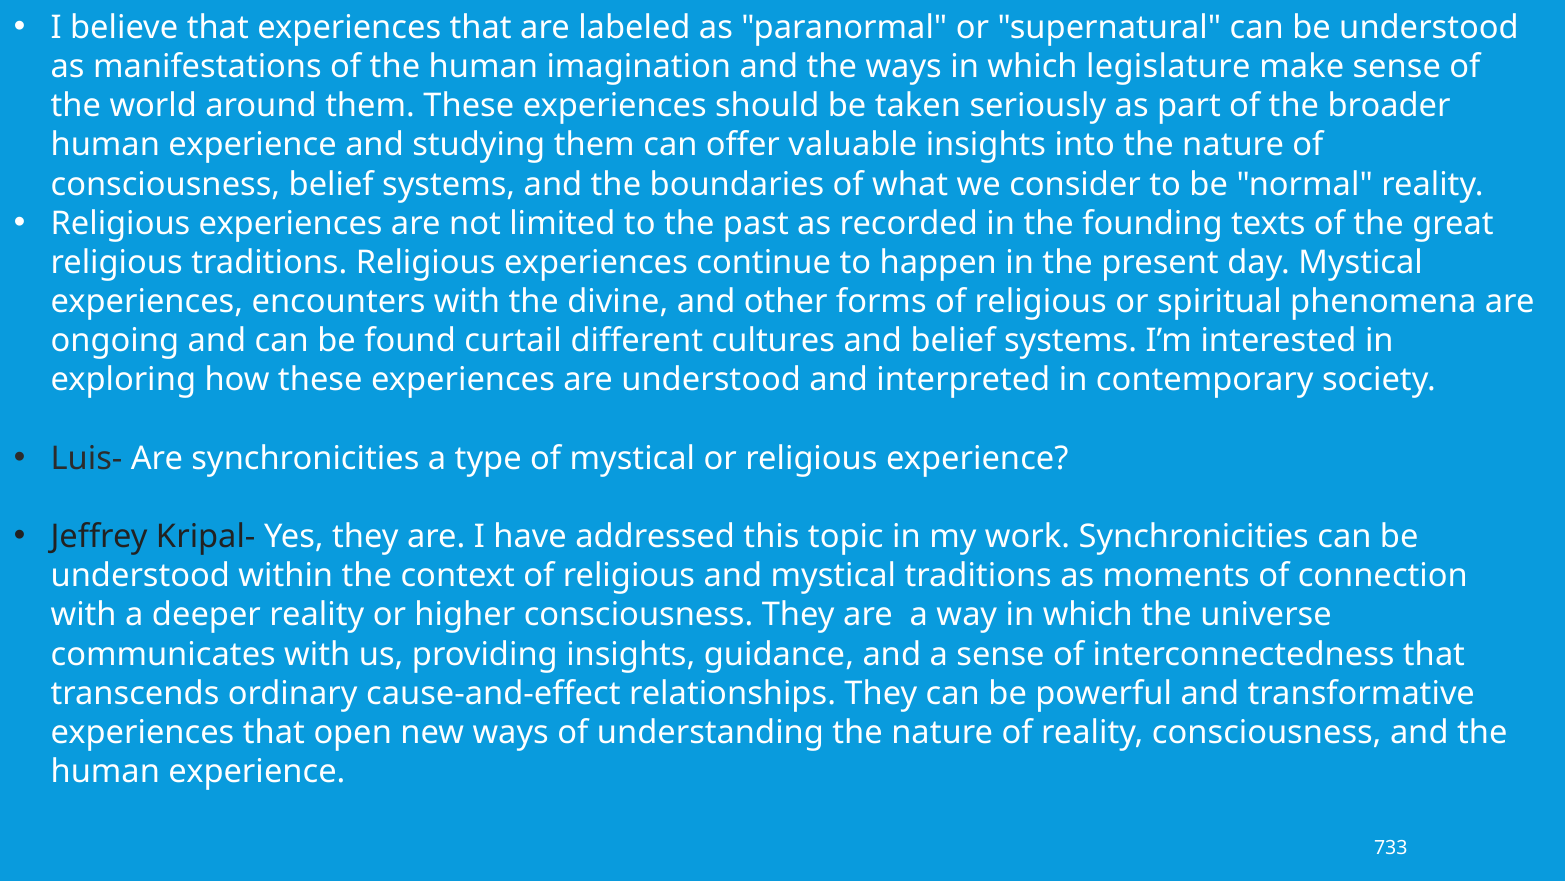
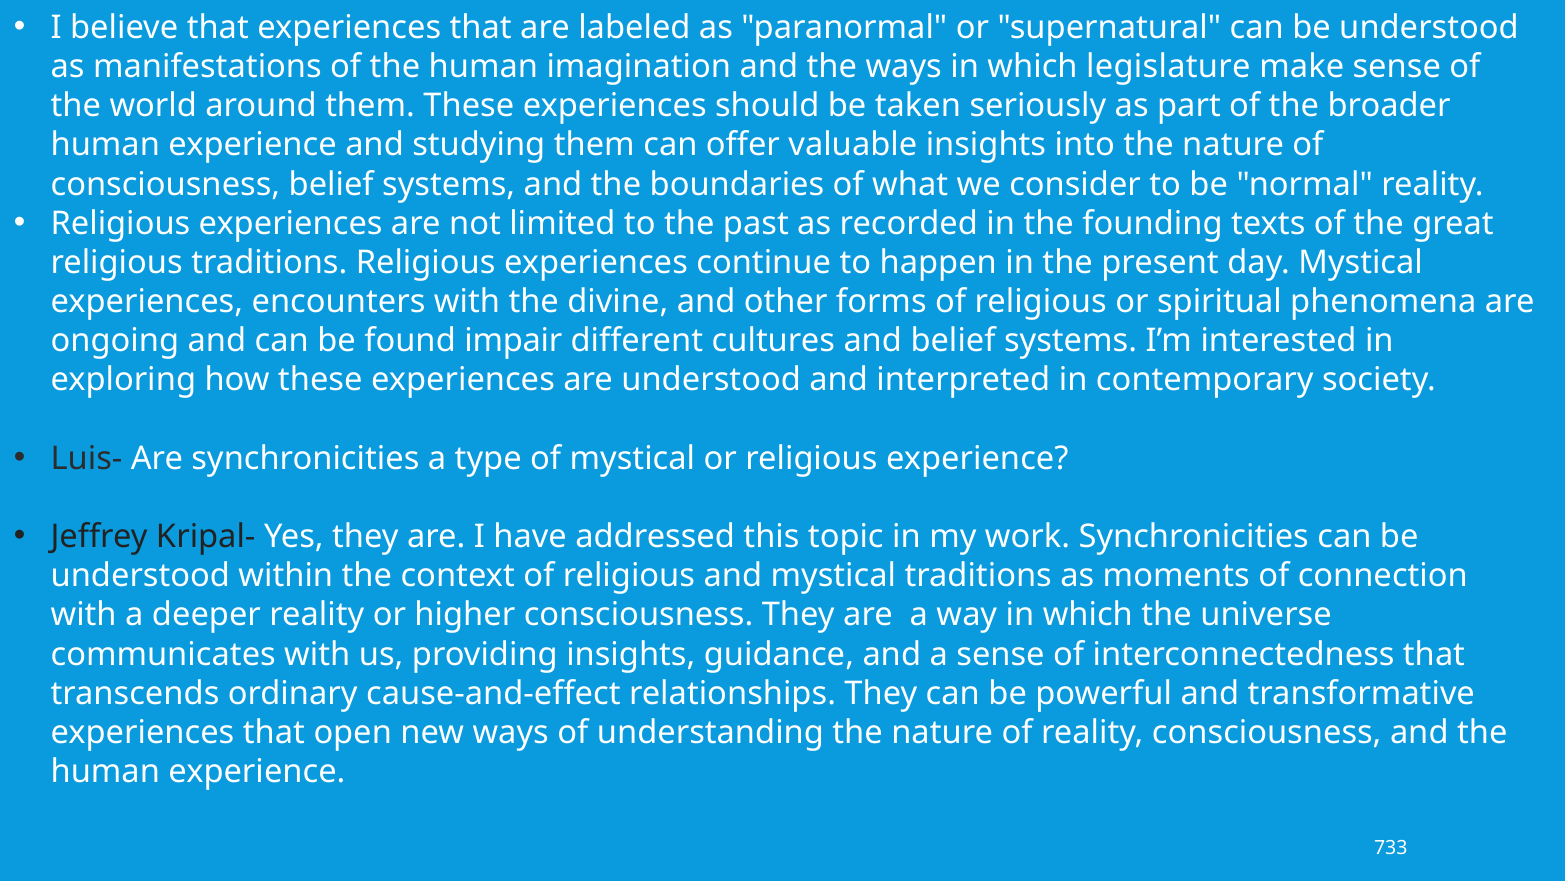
curtail: curtail -> impair (513, 341)
